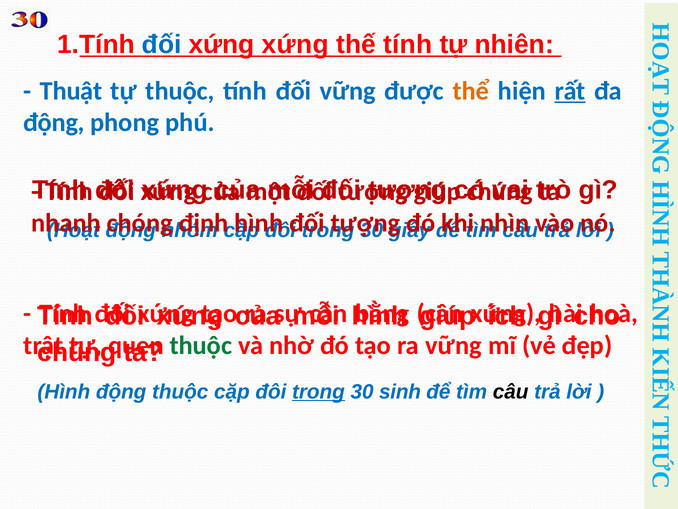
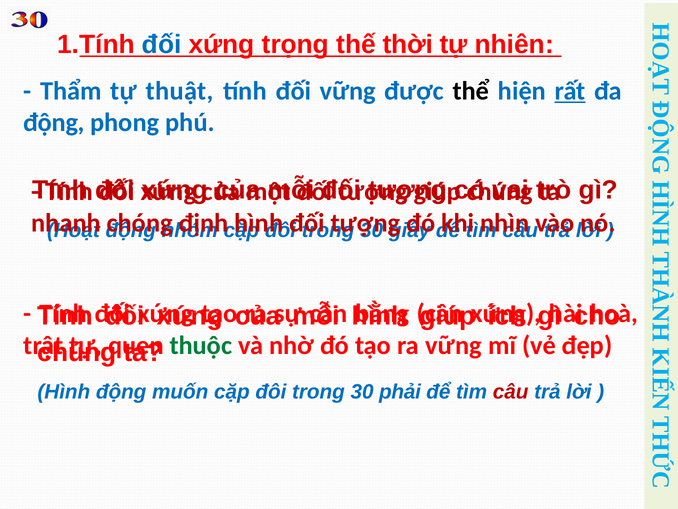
xứng xứng: xứng -> trọng (295, 45)
thế tính: tính -> thời (408, 45)
Thuật: Thuật -> Thẩm (71, 91)
tự thuộc: thuộc -> thuật (180, 91)
thể colour: orange -> black (471, 91)
động thuộc: thuộc -> muốn (180, 391)
trong underline: present -> none (318, 391)
sinh: sinh -> phải (400, 391)
câu colour: black -> red (511, 391)
